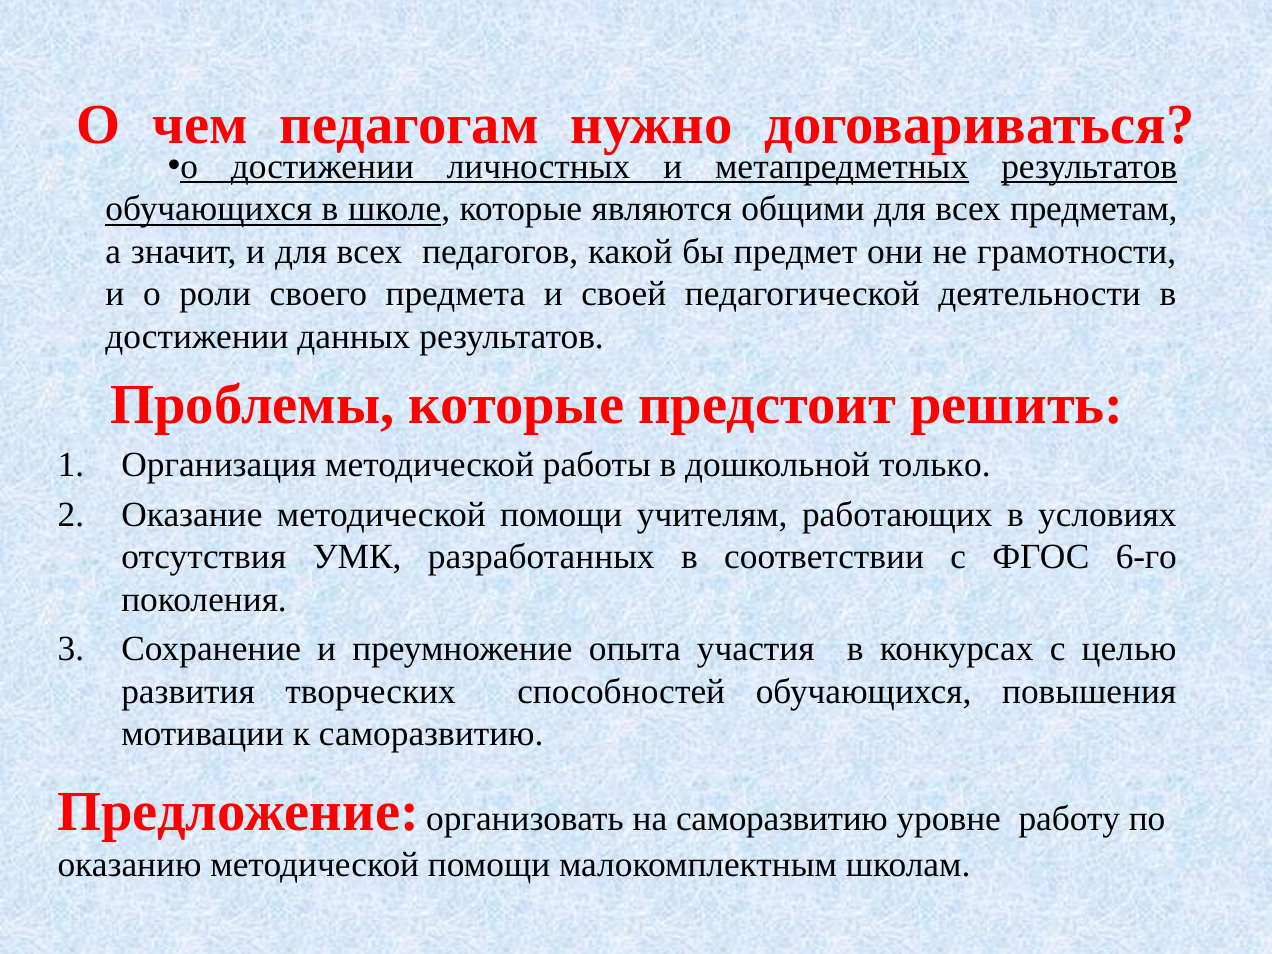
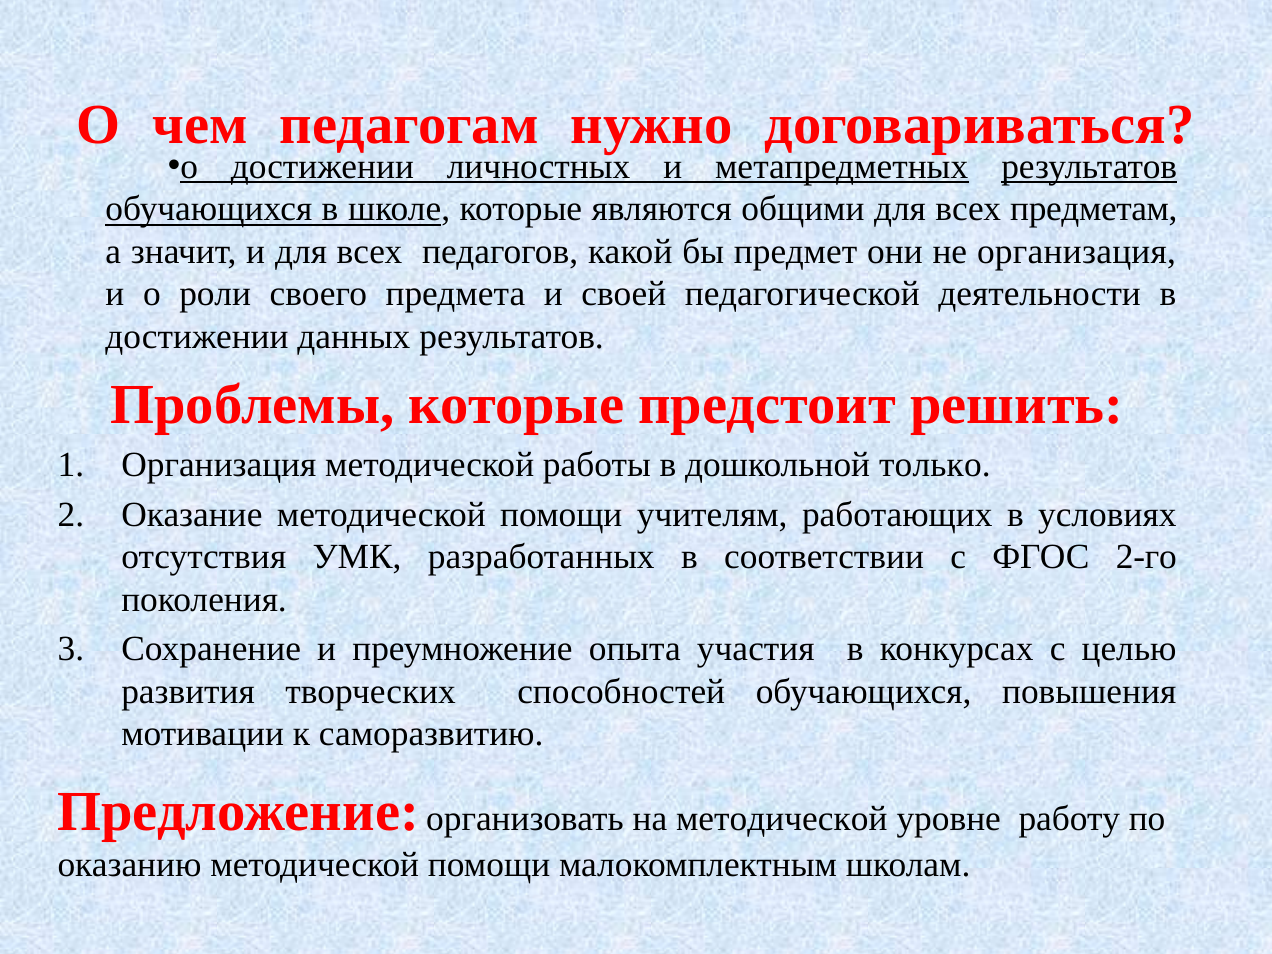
не грамотности: грамотности -> организация (1077, 251)
6-го: 6-го -> 2-го (1146, 557)
на саморазвитию: саморазвитию -> методической (782, 819)
